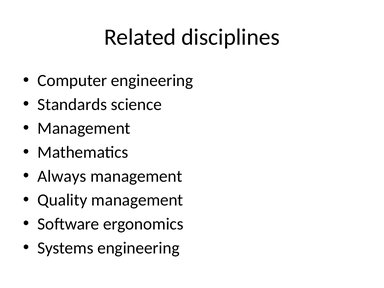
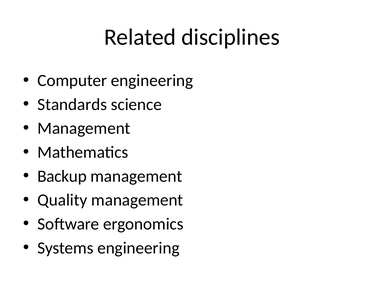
Always: Always -> Backup (62, 176)
